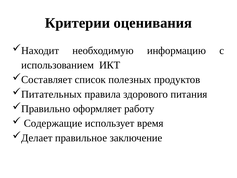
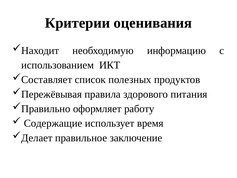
Питательных: Питательных -> Пережёвывая (52, 94)
